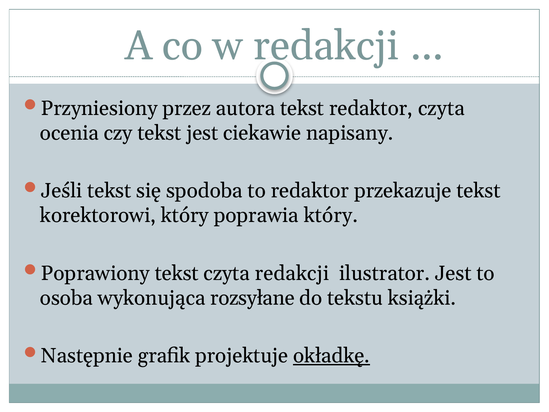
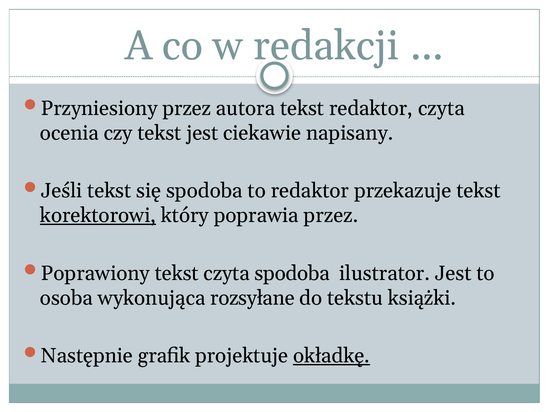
korektorowi underline: none -> present (98, 215)
poprawia który: który -> przez (331, 215)
czyta redakcji: redakcji -> spodoba (292, 273)
